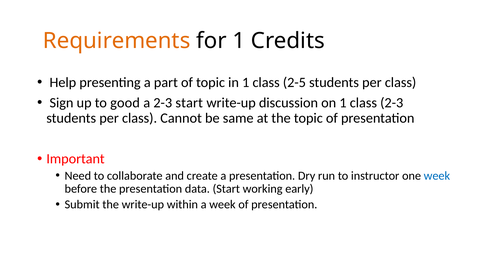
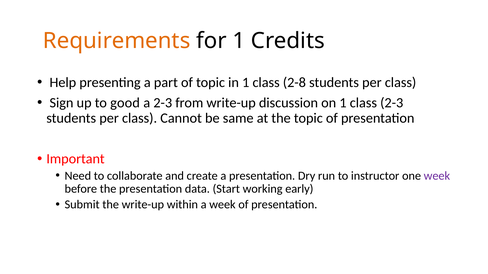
2-5: 2-5 -> 2-8 (294, 83)
2-3 start: start -> from (189, 103)
week colour: blue -> purple (437, 176)
